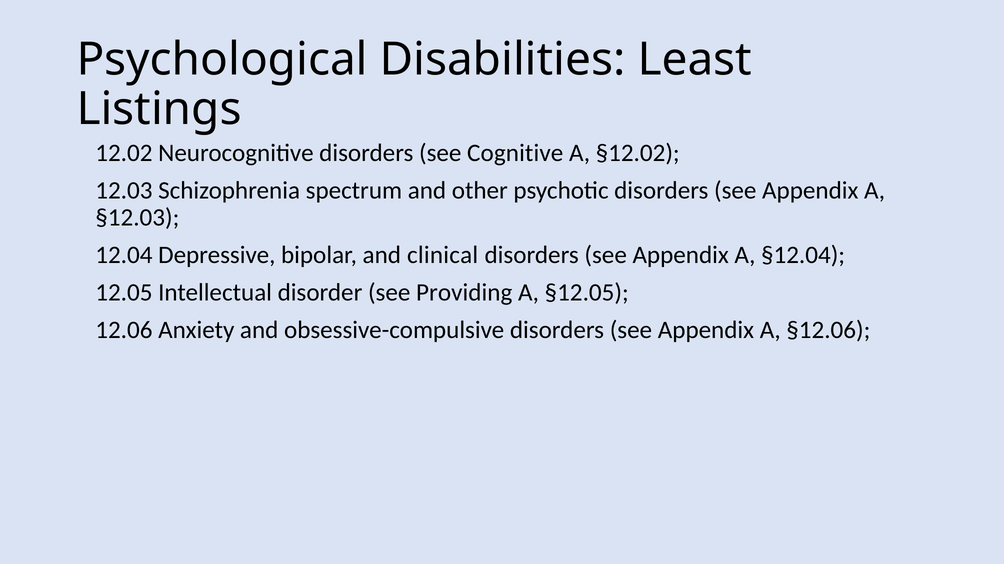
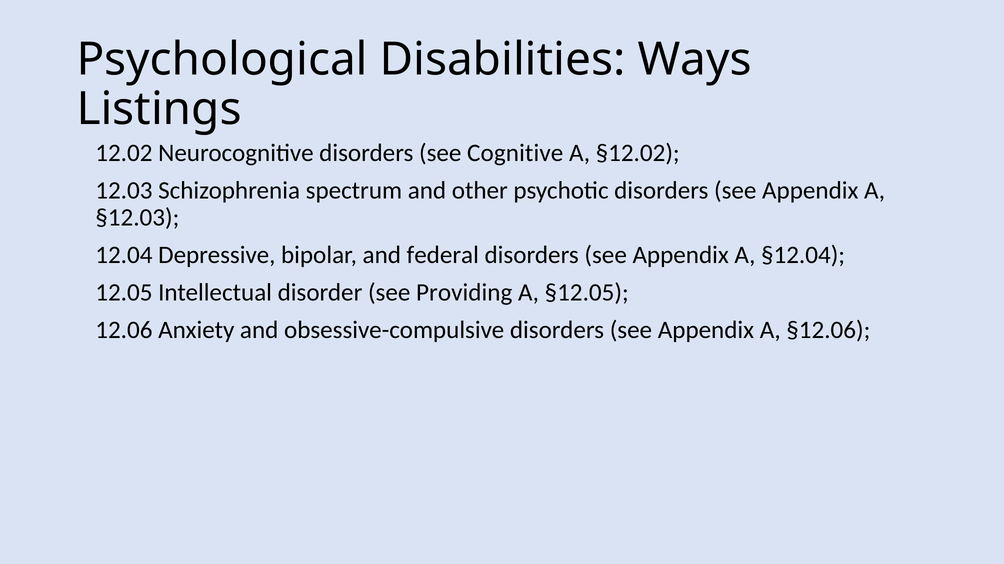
Least: Least -> Ways (695, 59)
clinical: clinical -> federal (443, 255)
